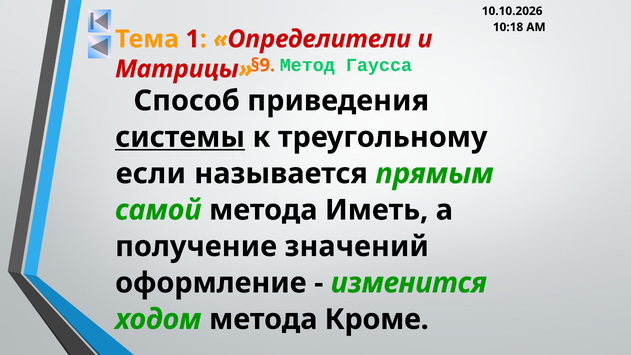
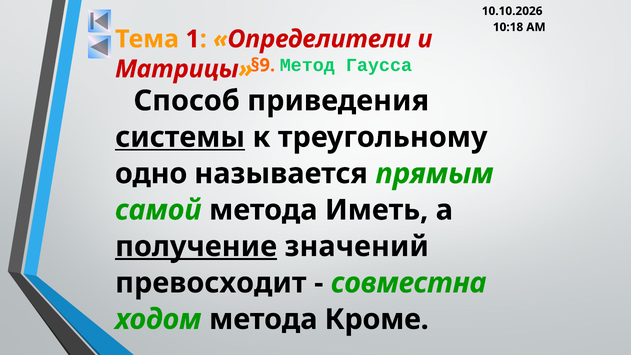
если: если -> одно (151, 174)
получение underline: none -> present (196, 246)
оформление: оформление -> превосходит (211, 283)
изменится: изменится -> совместна (409, 283)
